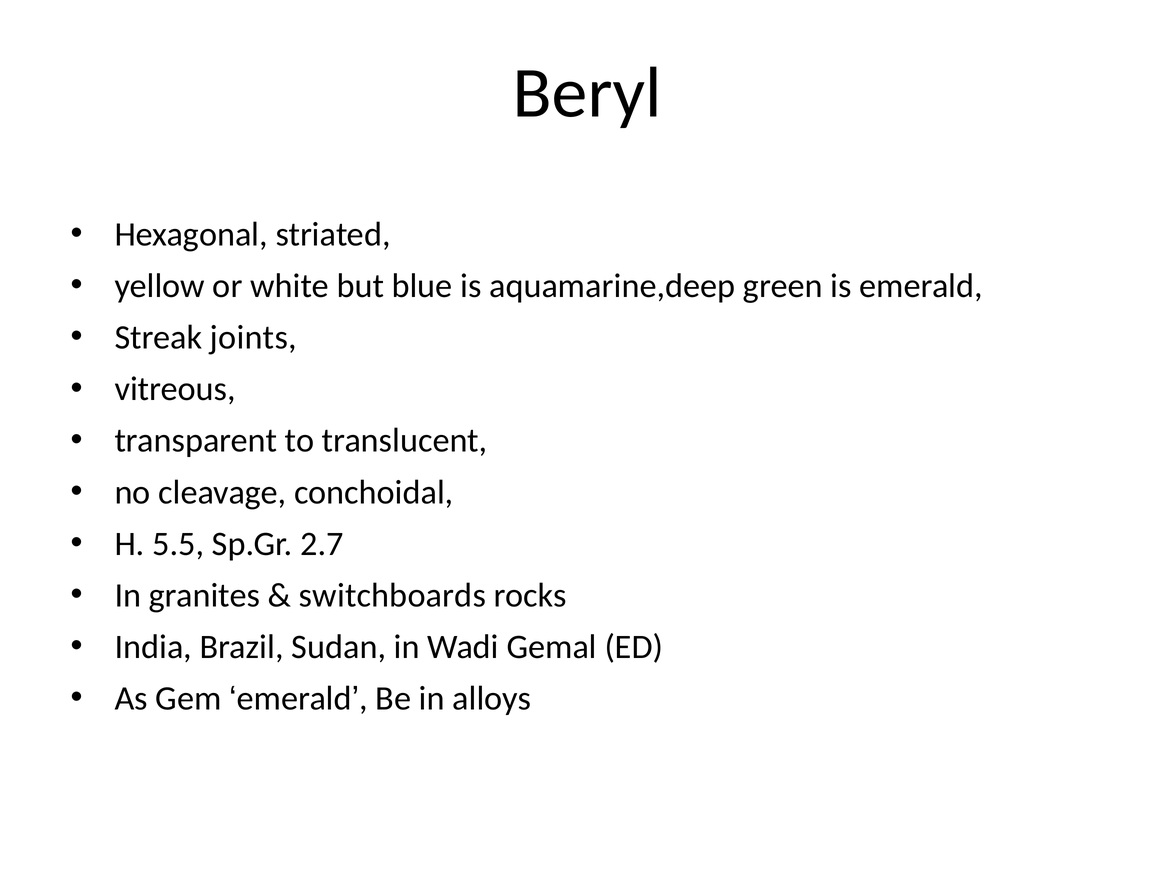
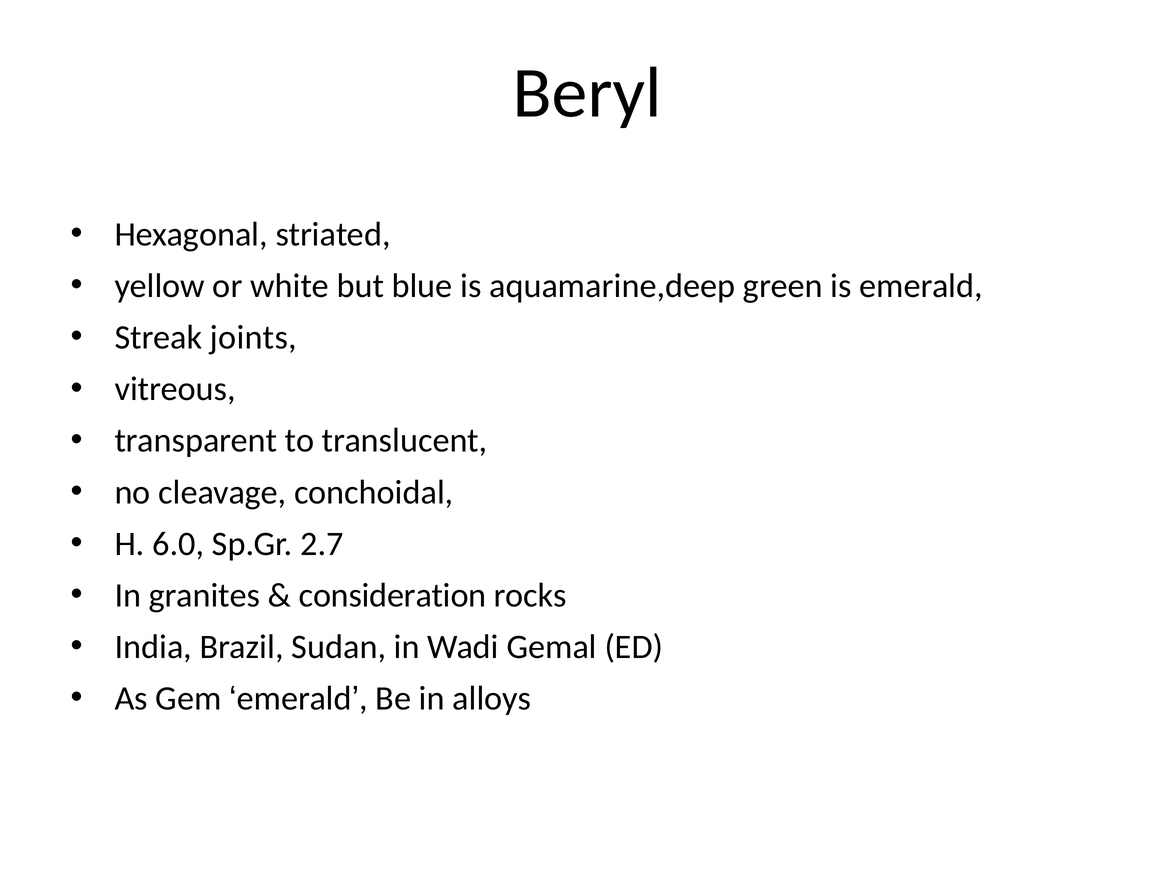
5.5: 5.5 -> 6.0 (178, 544)
switchboards: switchboards -> consideration (393, 596)
